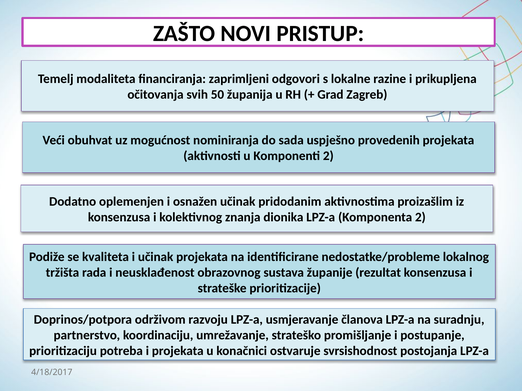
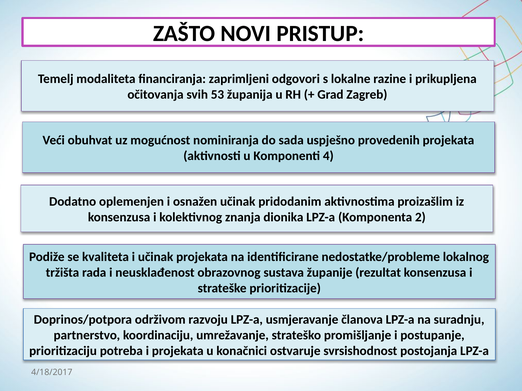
50: 50 -> 53 (217, 95)
Komponenti 2: 2 -> 4 (328, 156)
